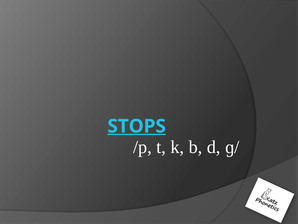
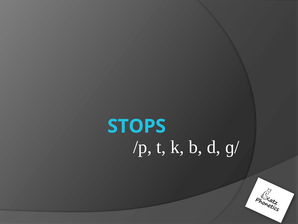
STOPS underline: present -> none (137, 126)
